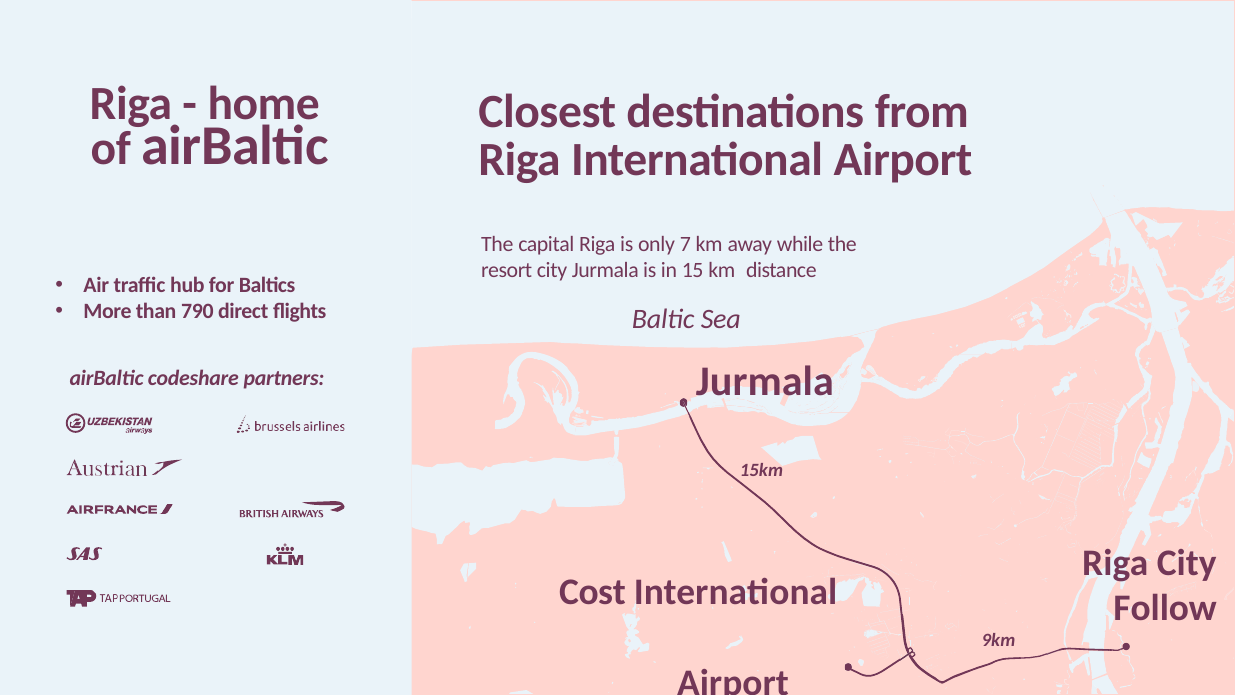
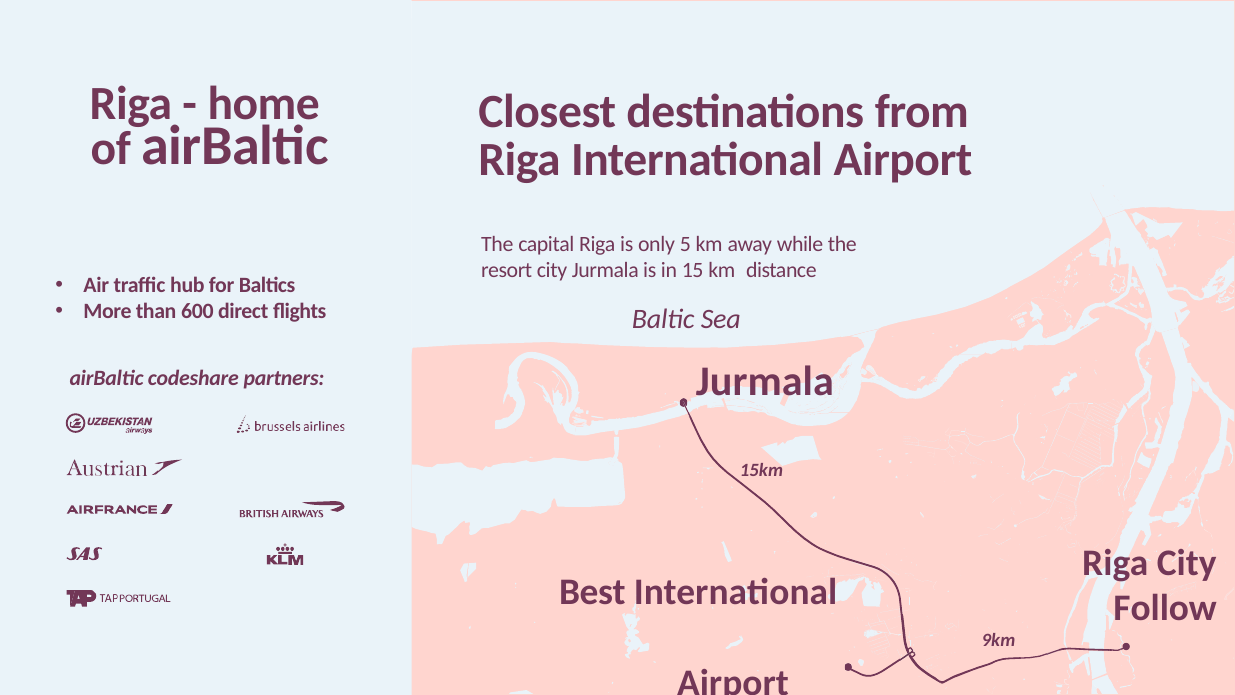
7: 7 -> 5 (685, 244)
790: 790 -> 600 (197, 311)
Cost: Cost -> Best (592, 592)
